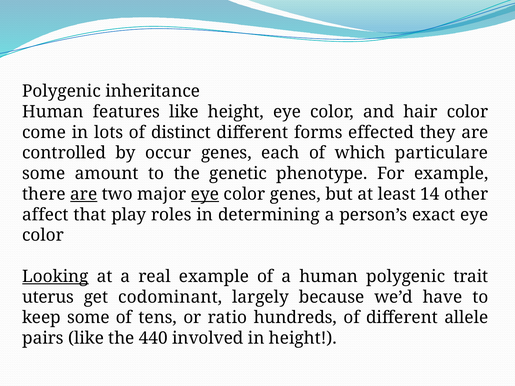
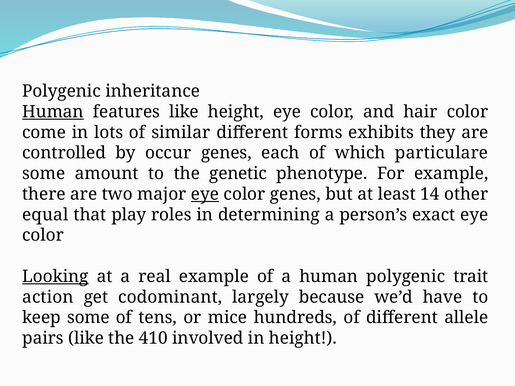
Human underline: none -> present (53, 112)
distinct: distinct -> similar (181, 132)
effected: effected -> exhibits (381, 132)
are underline: present -> none (84, 194)
affect: affect -> equal (45, 215)
uterus: uterus -> action (48, 297)
ratio: ratio -> mice (227, 318)
440: 440 -> 410 (153, 338)
